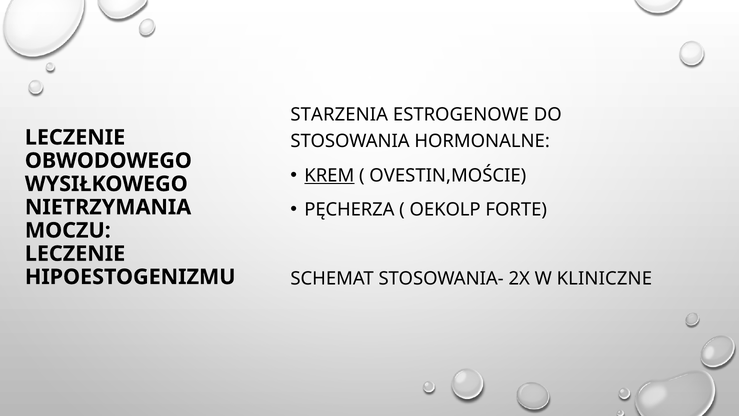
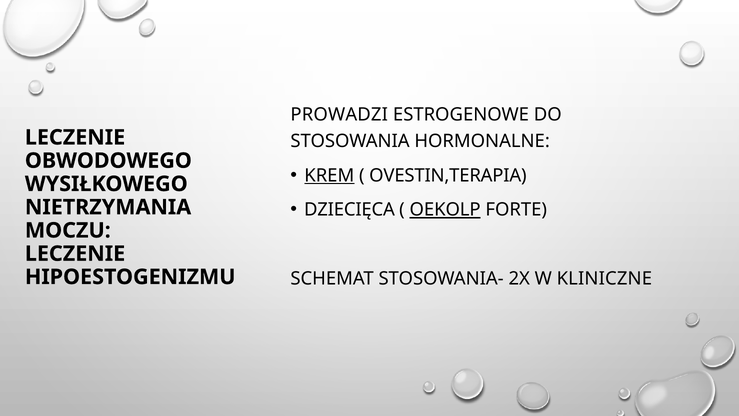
STARZENIA: STARZENIA -> PROWADZI (339, 114)
OVESTIN,MOŚCIE: OVESTIN,MOŚCIE -> OVESTIN,TERAPIA (448, 175)
PĘCHERZA: PĘCHERZA -> DZIECIĘCA (349, 210)
OEKOLP underline: none -> present (445, 210)
